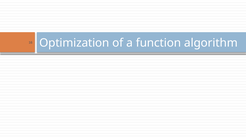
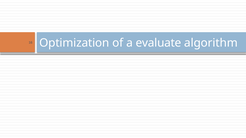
function: function -> evaluate (159, 43)
